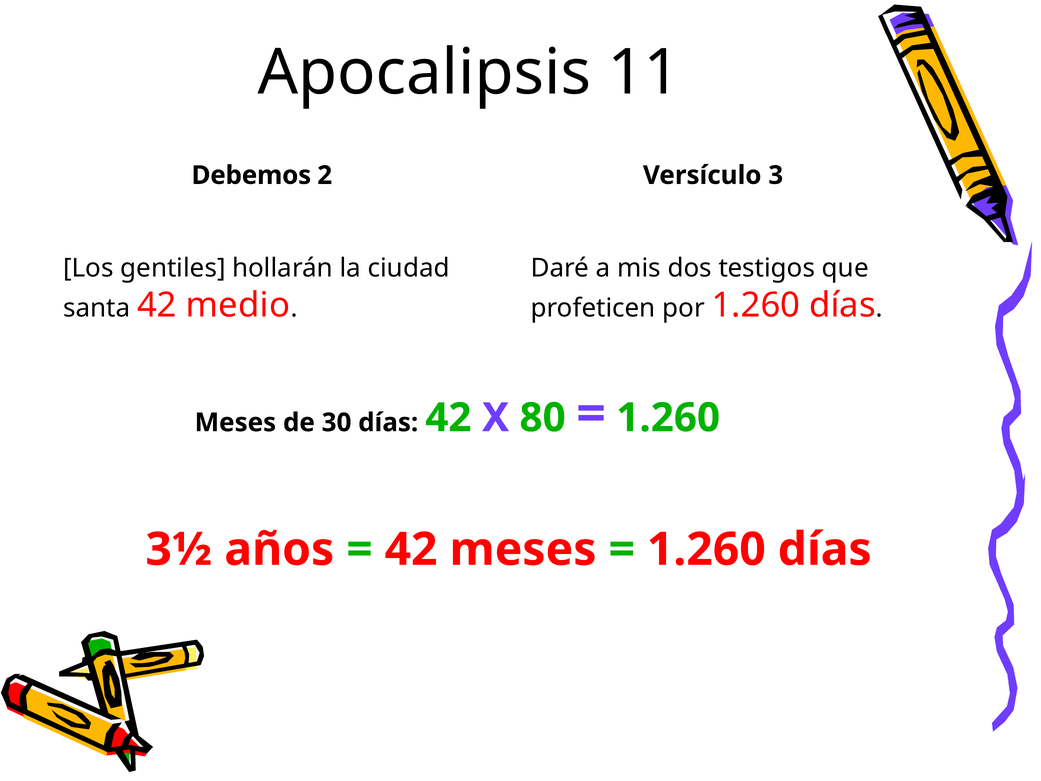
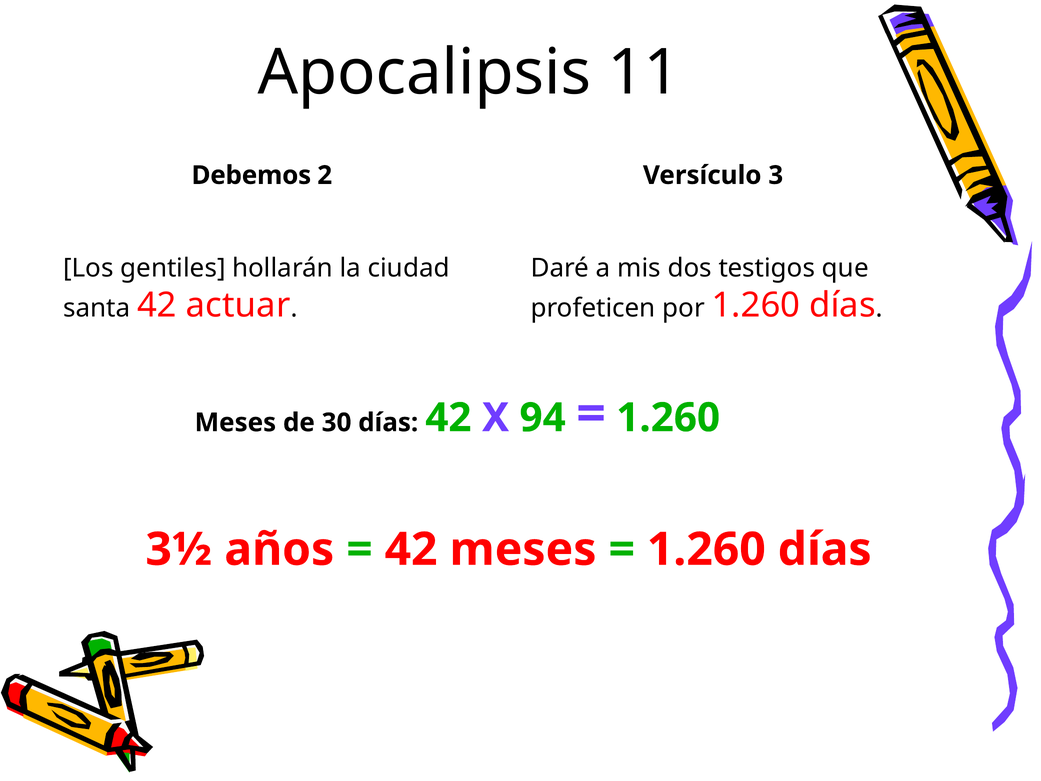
medio: medio -> actuar (238, 305)
80: 80 -> 94 (543, 418)
